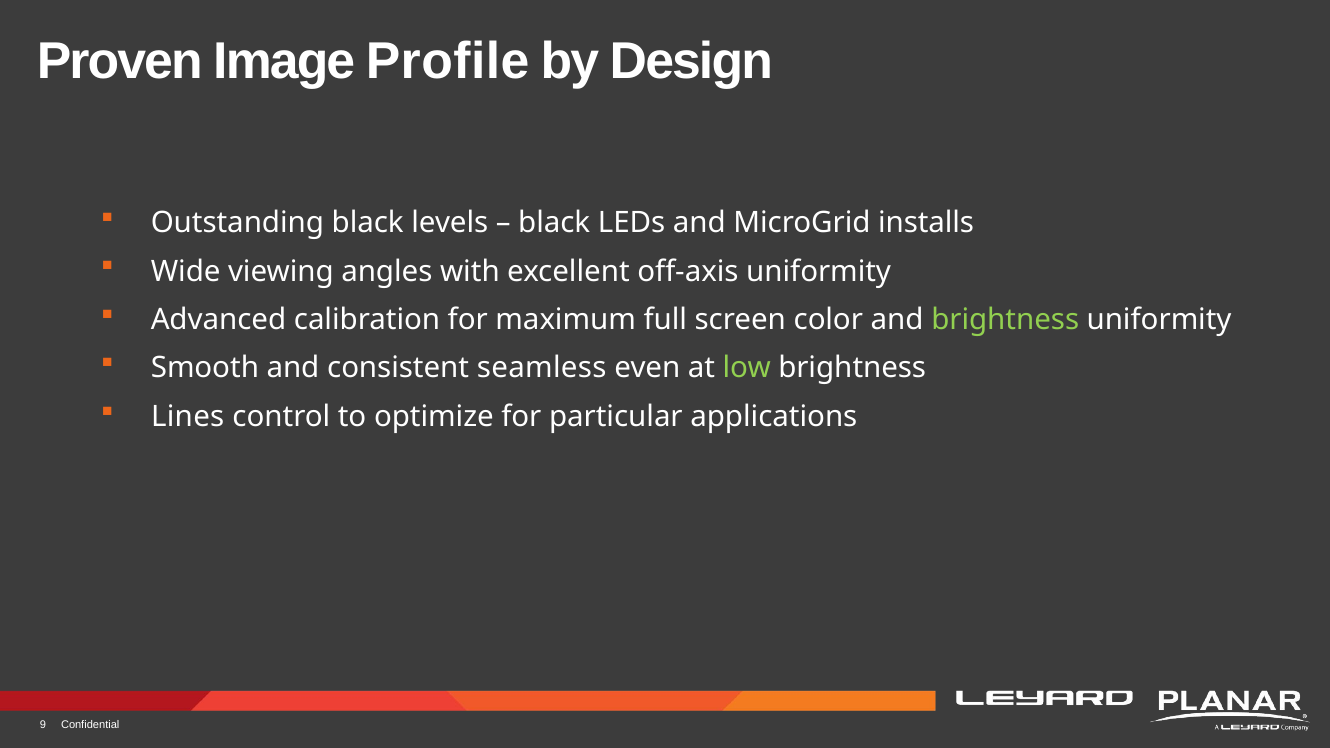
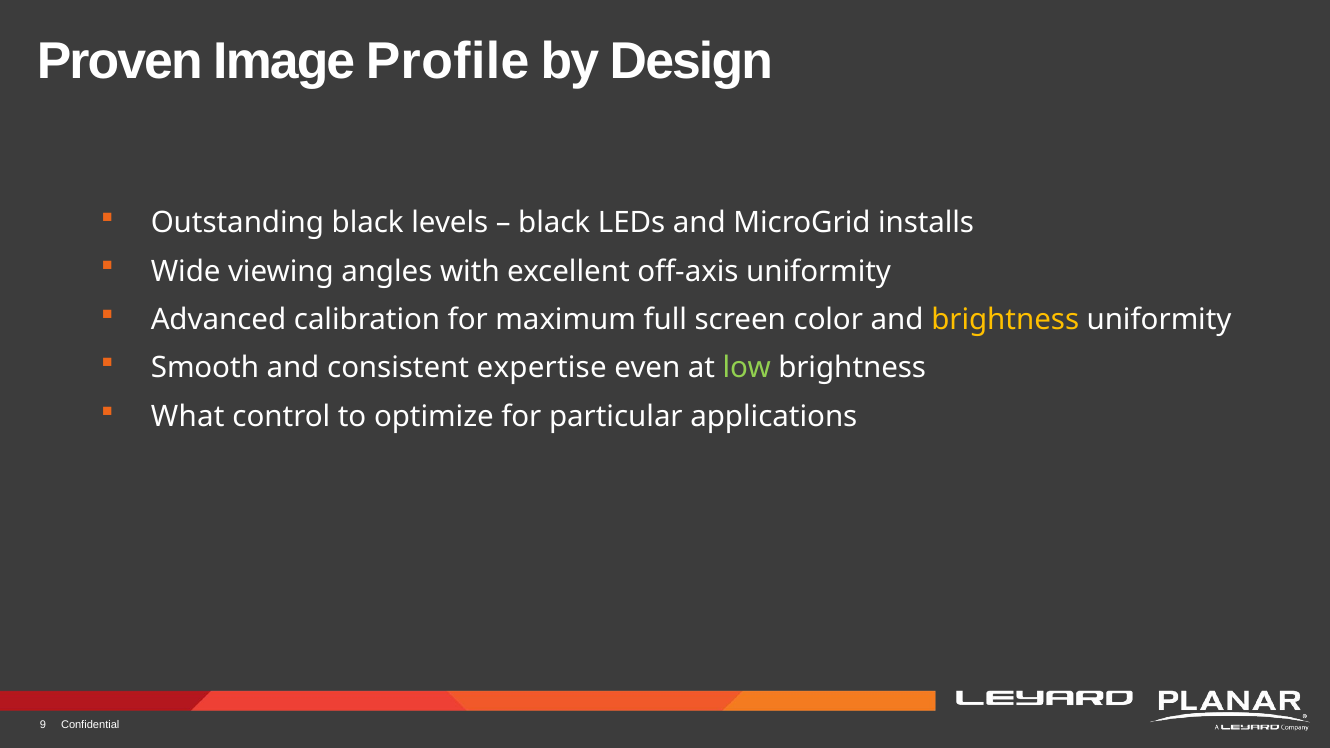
brightness colour: light green -> yellow (1005, 320)
seamless: seamless -> expertise (542, 368)
Lines: Lines -> What (188, 417)
